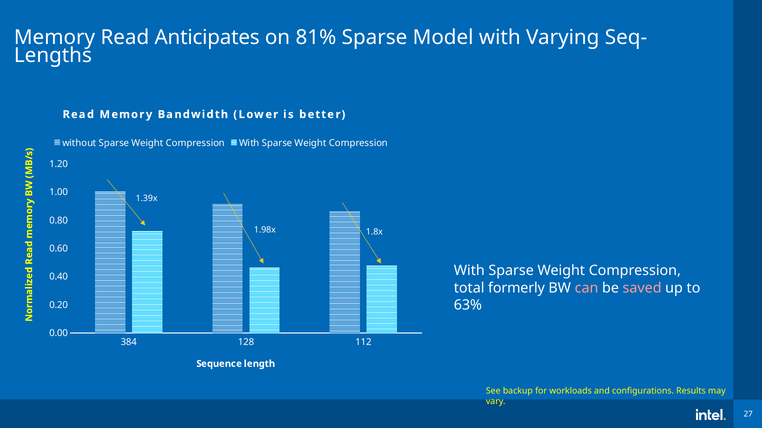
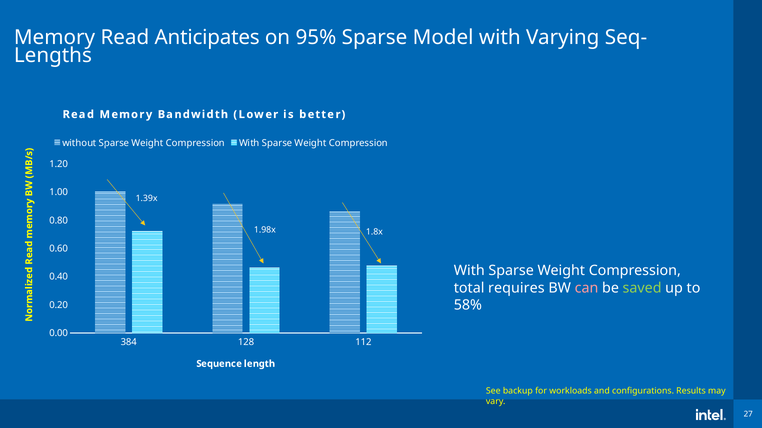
81%: 81% -> 95% (316, 38)
formerly: formerly -> requires (516, 288)
saved colour: pink -> light green (642, 288)
63%: 63% -> 58% (468, 305)
